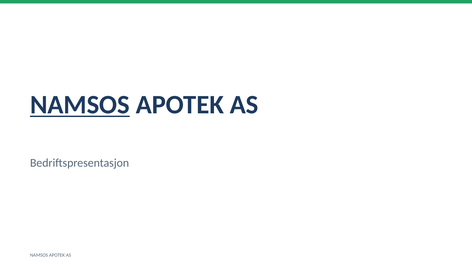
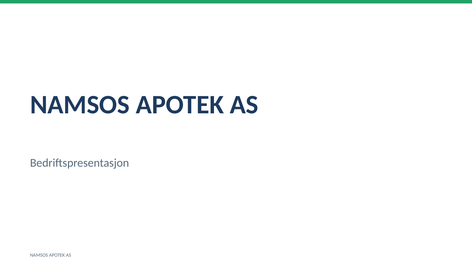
NAMSOS underline: present -> none (80, 105)
